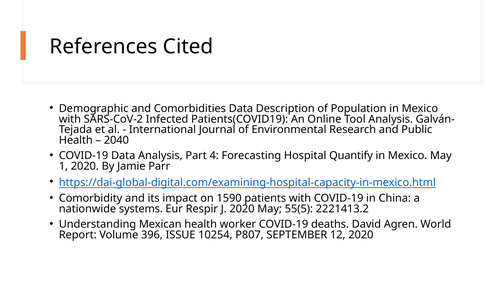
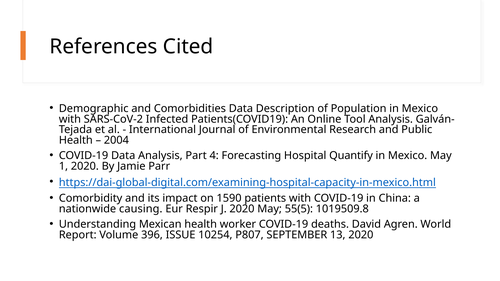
2040: 2040 -> 2004 (116, 140)
systems: systems -> causing (141, 209)
2221413.2: 2221413.2 -> 1019509.8 (342, 209)
12: 12 -> 13 (338, 235)
